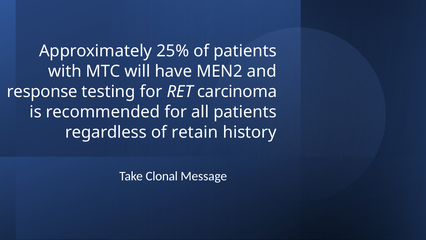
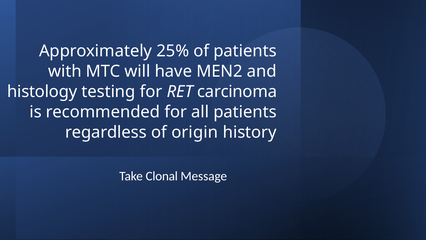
response: response -> histology (42, 92)
retain: retain -> origin (195, 132)
